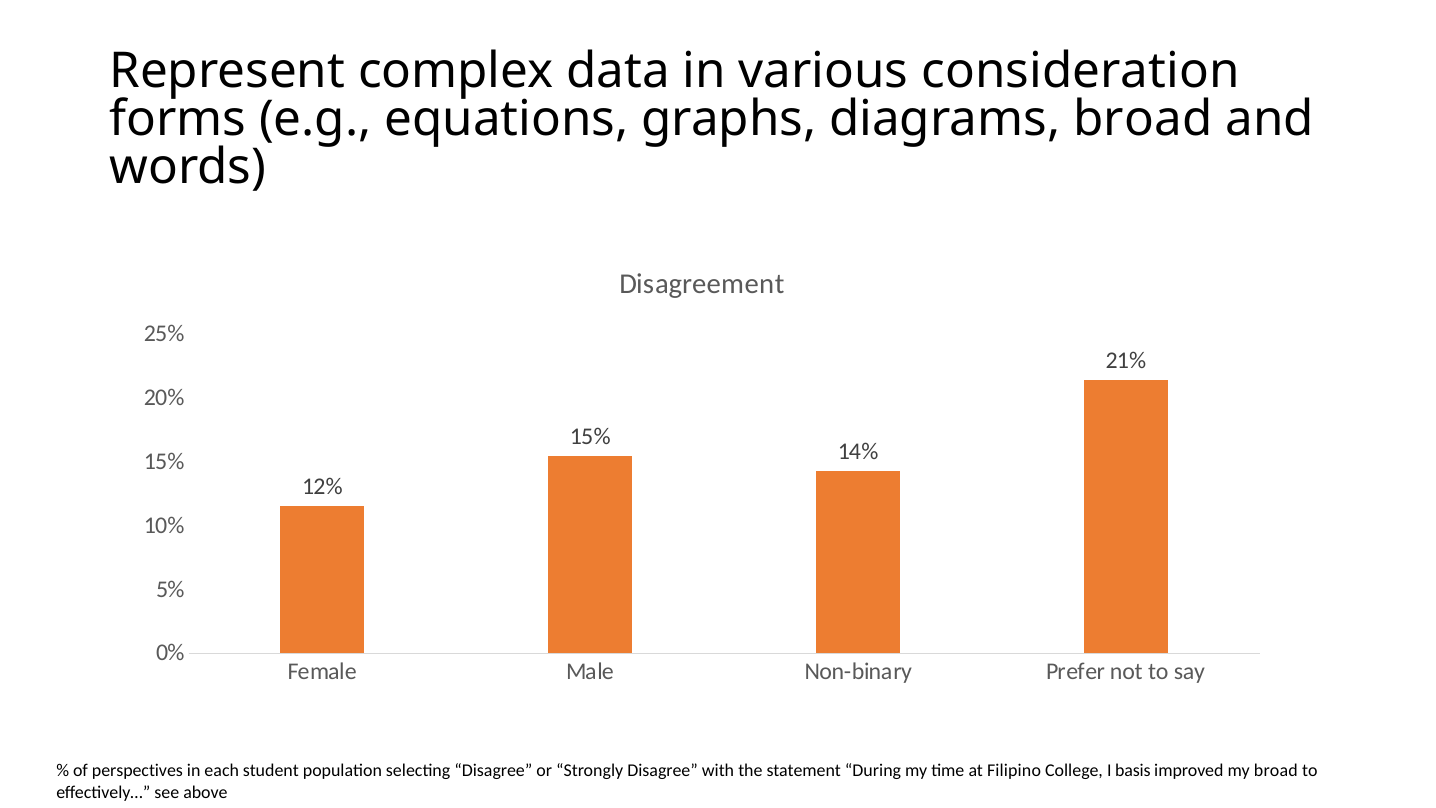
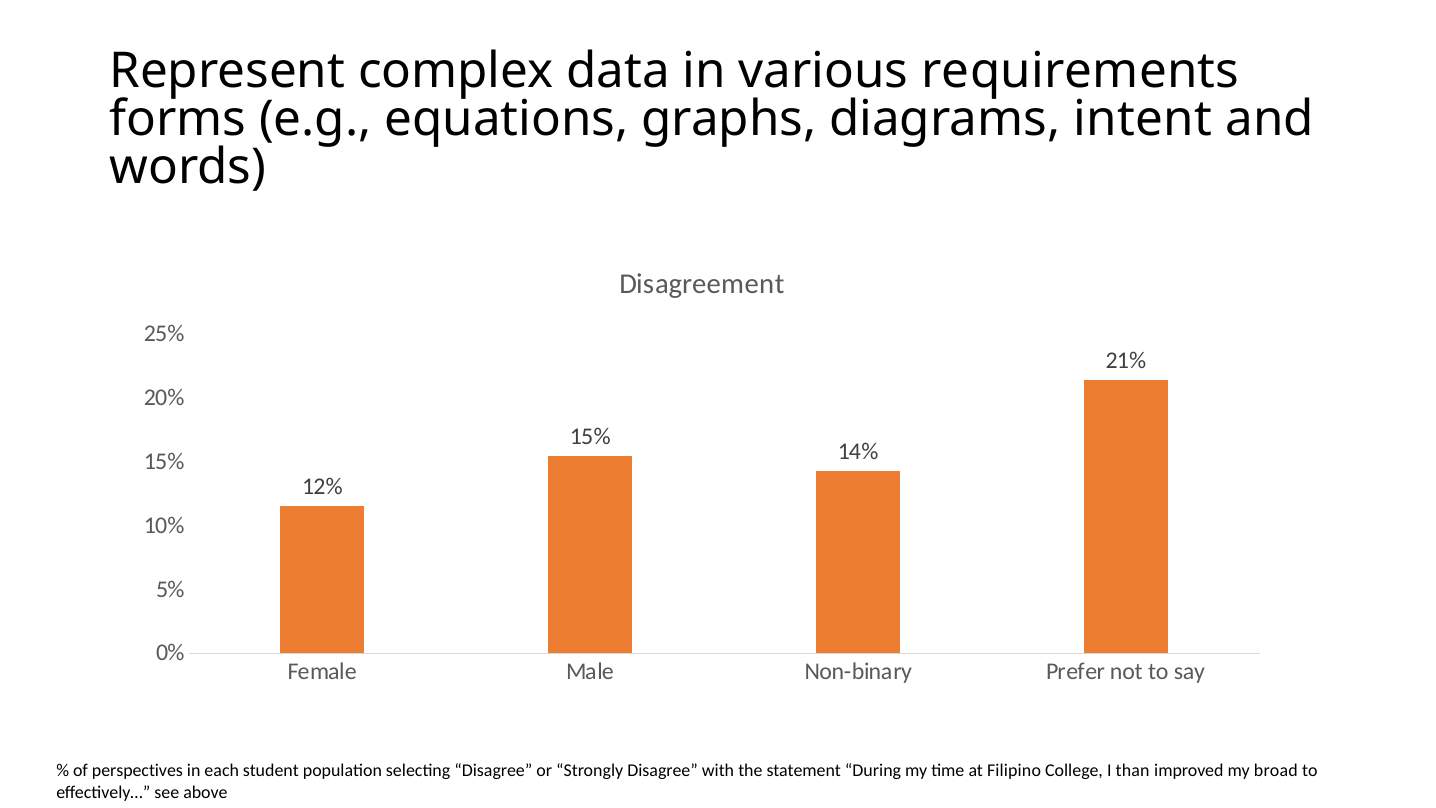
consideration: consideration -> requirements (1080, 71)
diagrams broad: broad -> intent (1143, 119)
basis: basis -> than (1133, 771)
